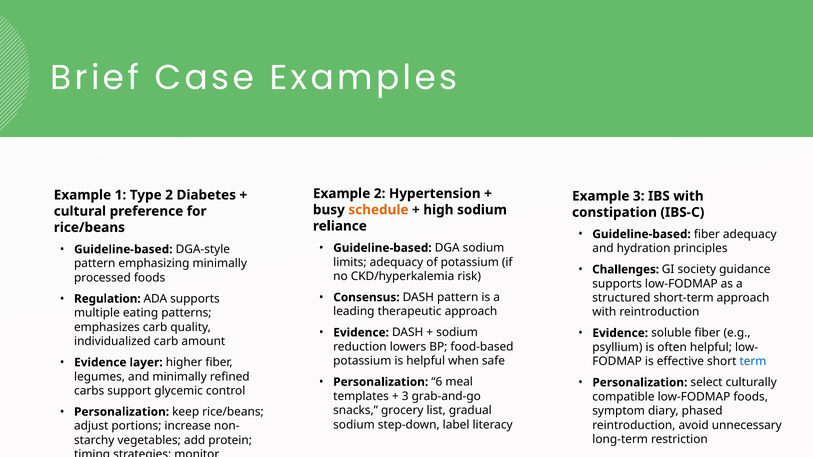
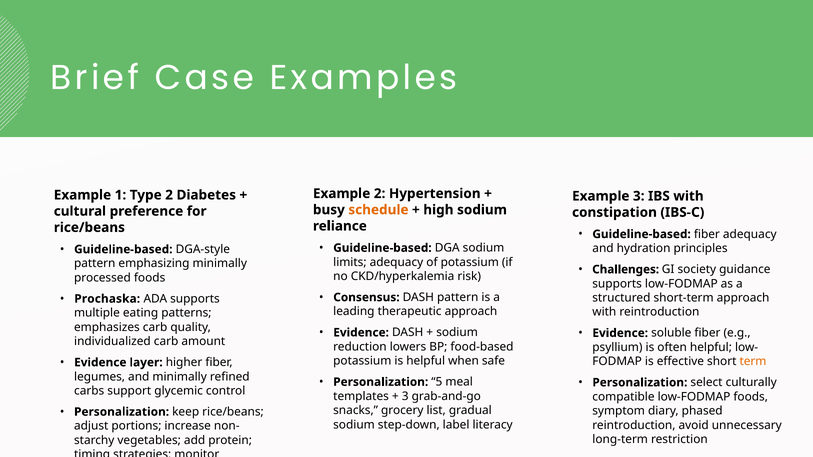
Regulation: Regulation -> Prochaska (107, 299)
term colour: blue -> orange (753, 362)
6: 6 -> 5 (437, 382)
